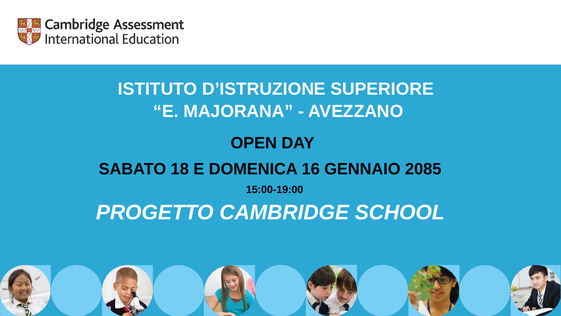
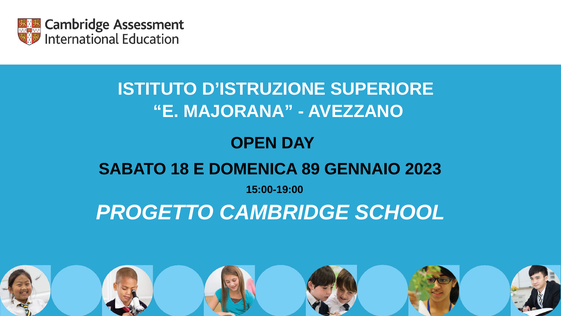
16: 16 -> 89 (311, 169)
2085: 2085 -> 2023 (423, 169)
